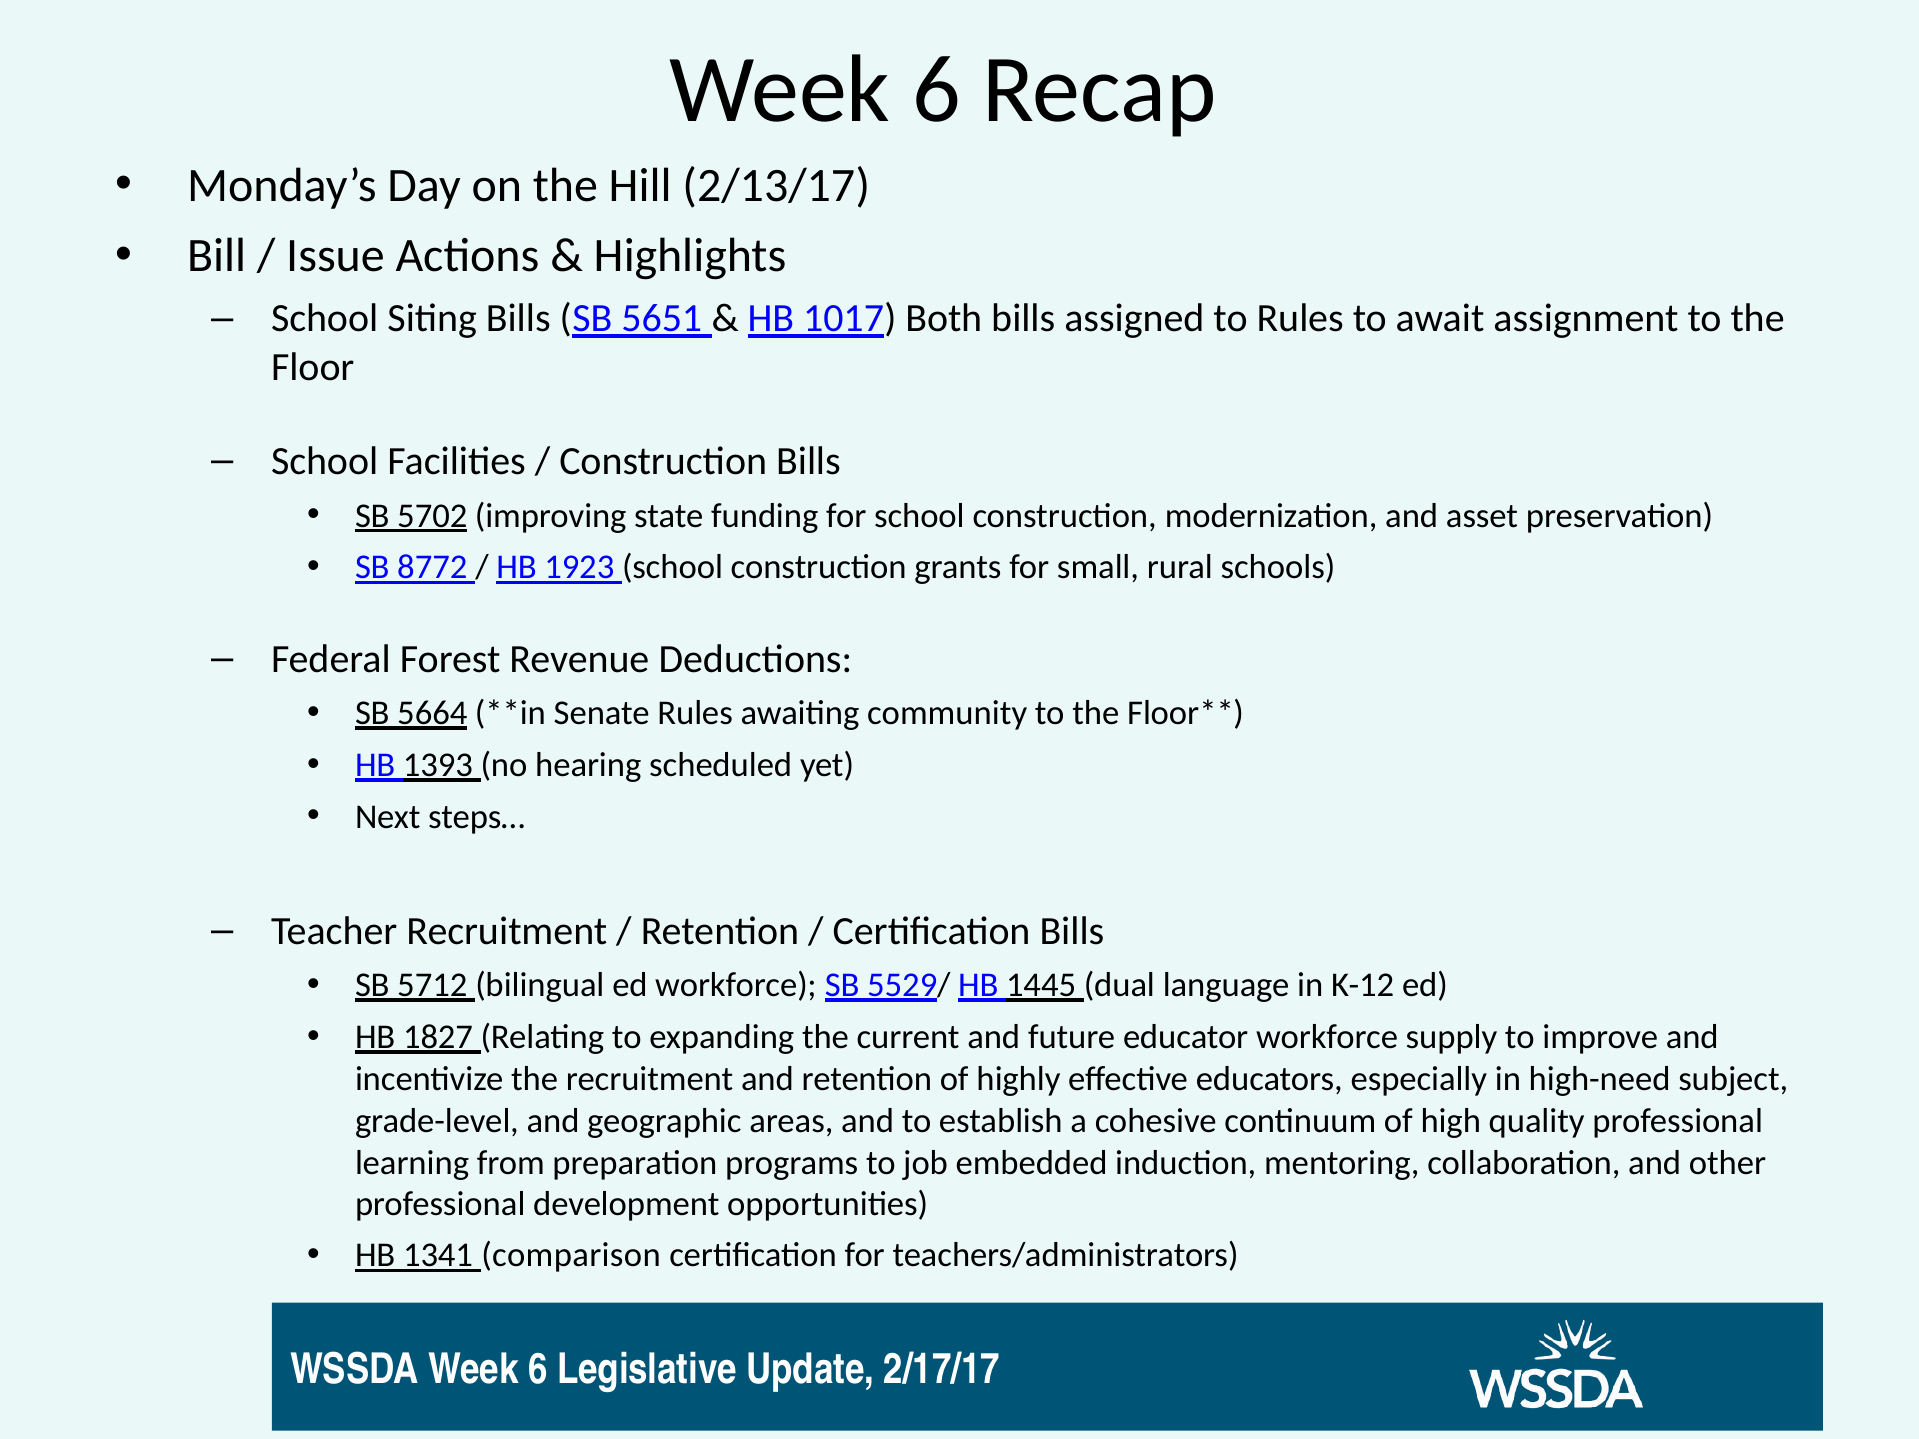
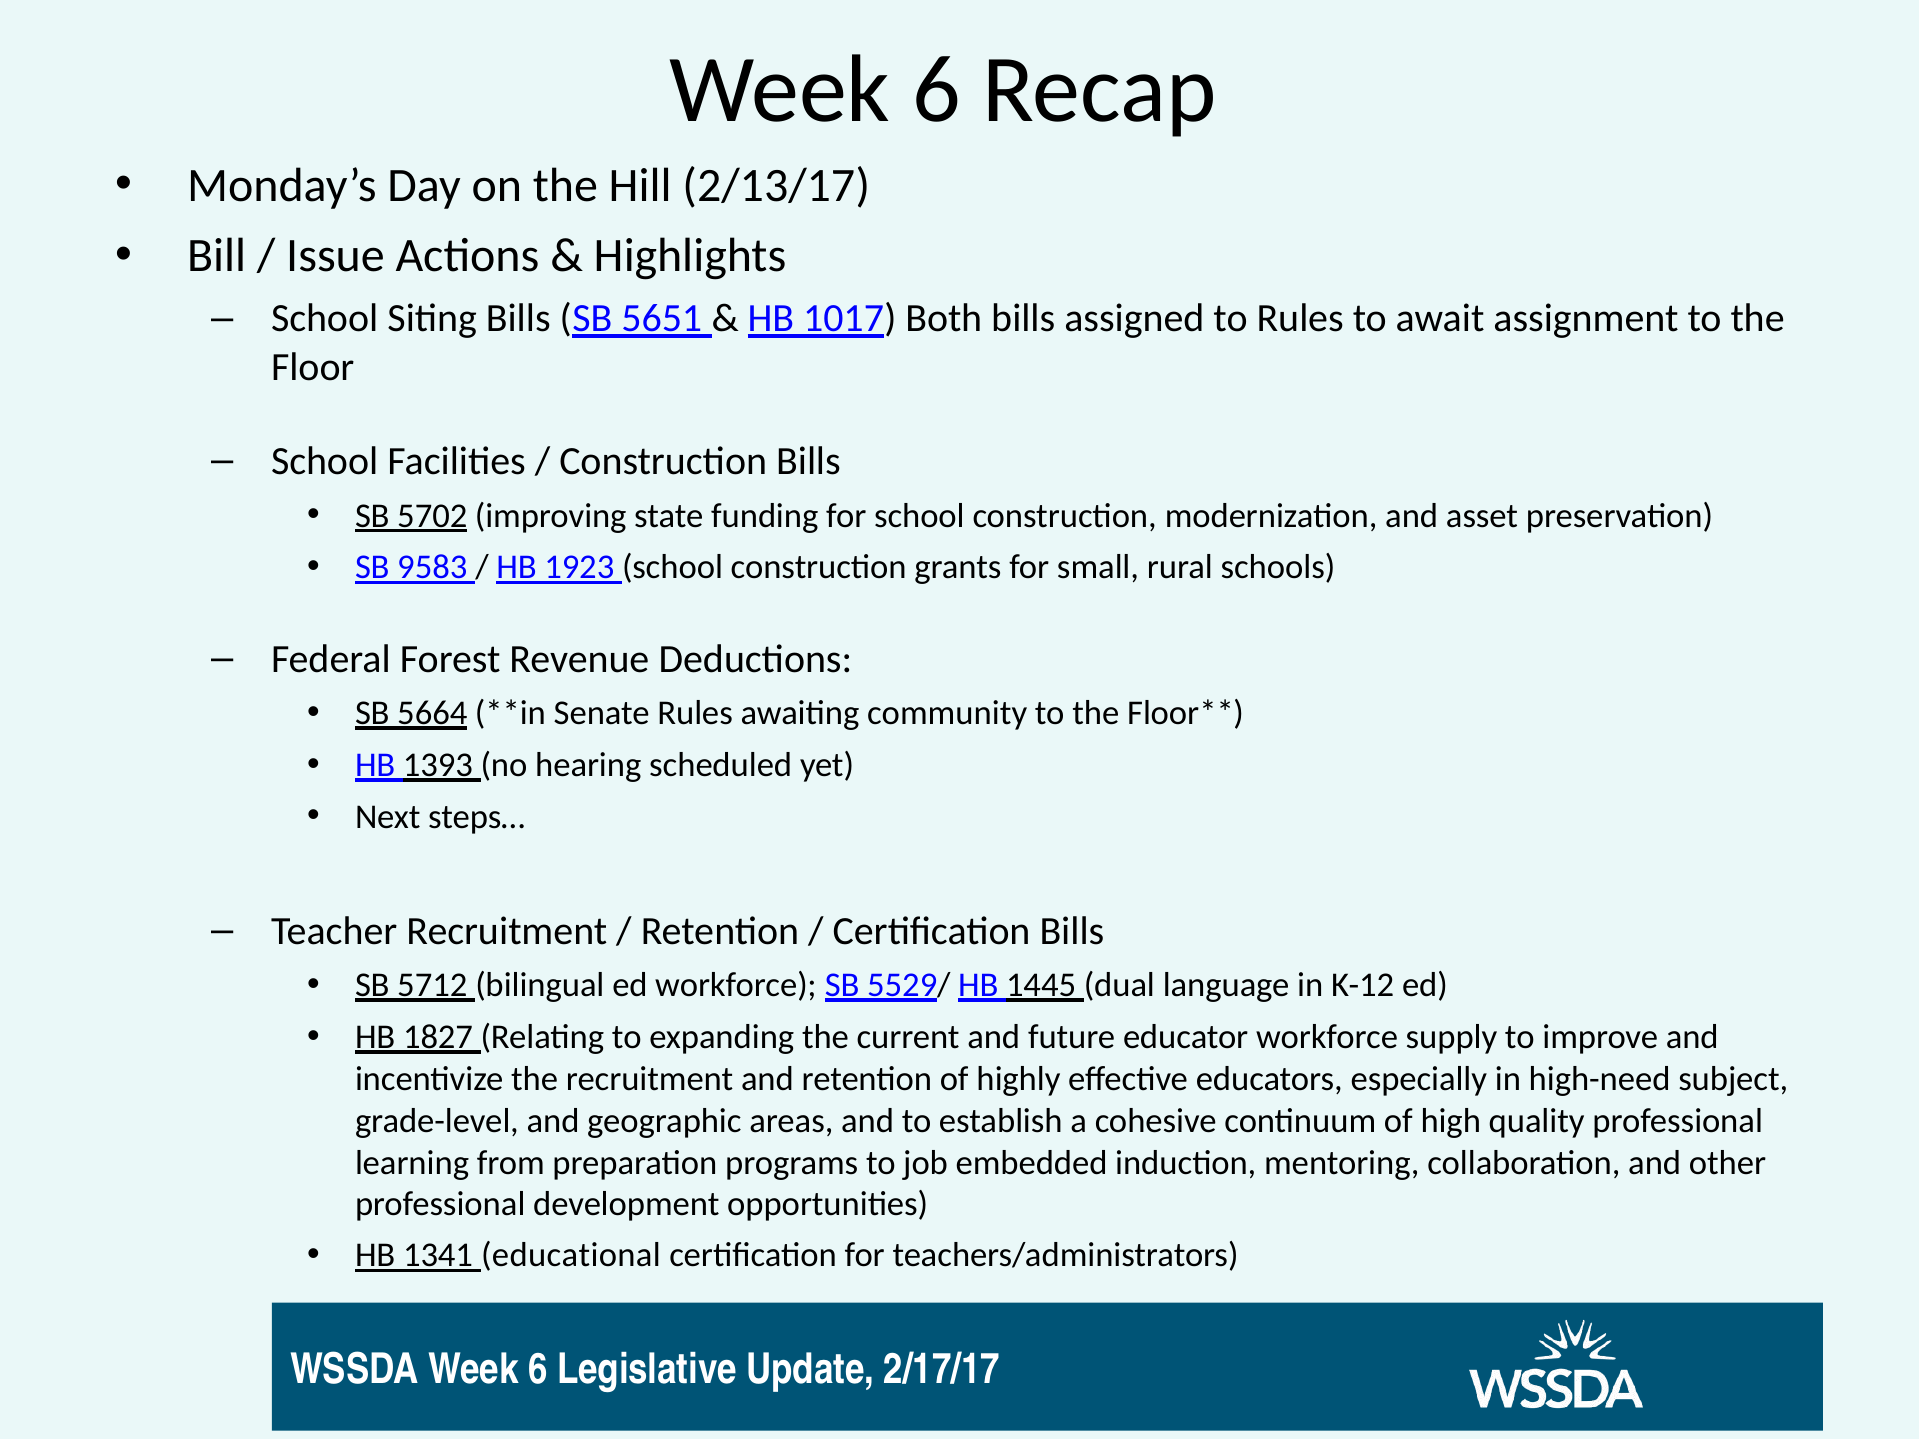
8772: 8772 -> 9583 (432, 568)
comparison: comparison -> educational (571, 1256)
